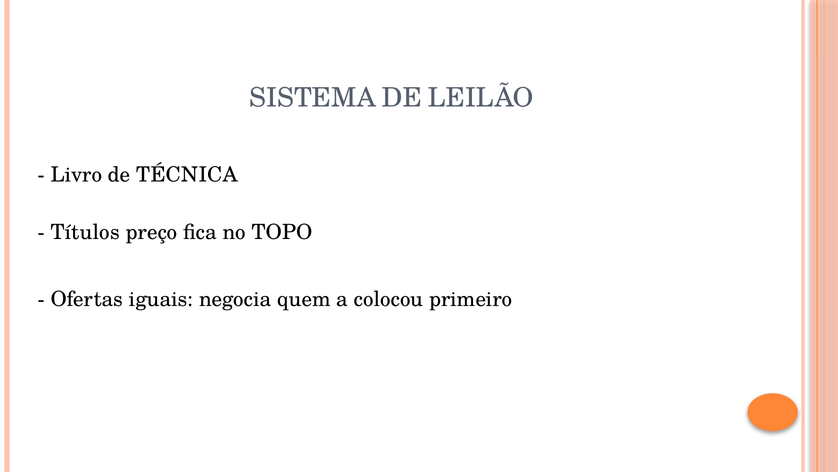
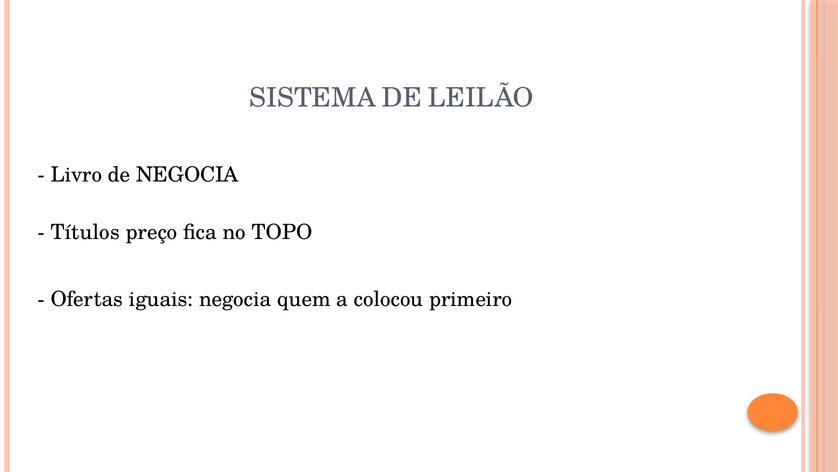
de TÉCNICA: TÉCNICA -> NEGOCIA (187, 175)
